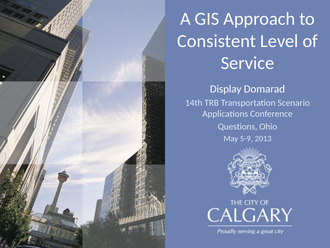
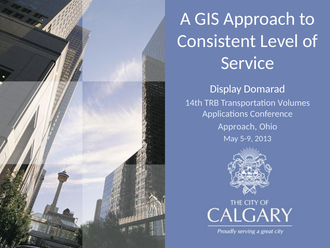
Scenario: Scenario -> Volumes (294, 103)
Questions: Questions -> Approach (237, 126)
